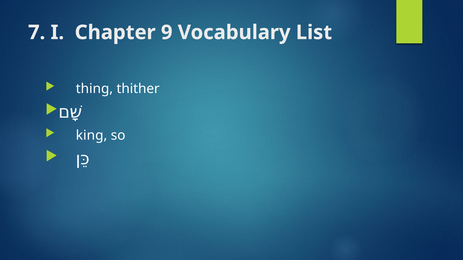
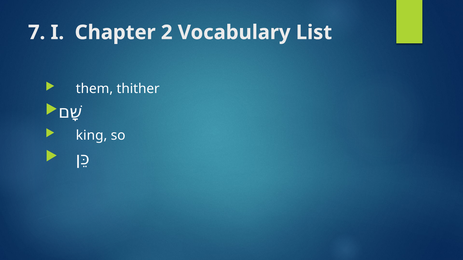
9: 9 -> 2 (167, 33)
thing: thing -> them (94, 89)
